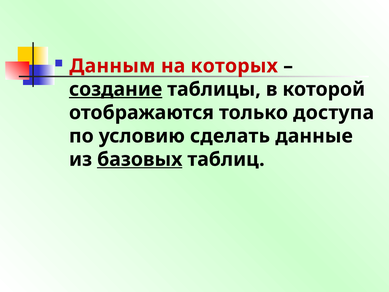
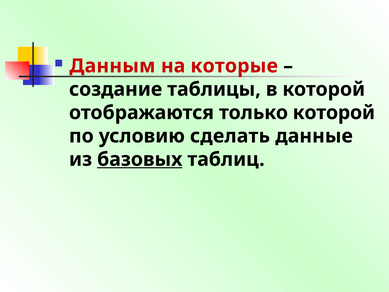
которых: которых -> которые (234, 66)
создание underline: present -> none (116, 89)
только доступа: доступа -> которой (334, 113)
